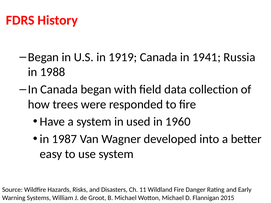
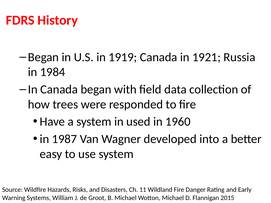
1941: 1941 -> 1921 (207, 57)
1988: 1988 -> 1984 (53, 72)
